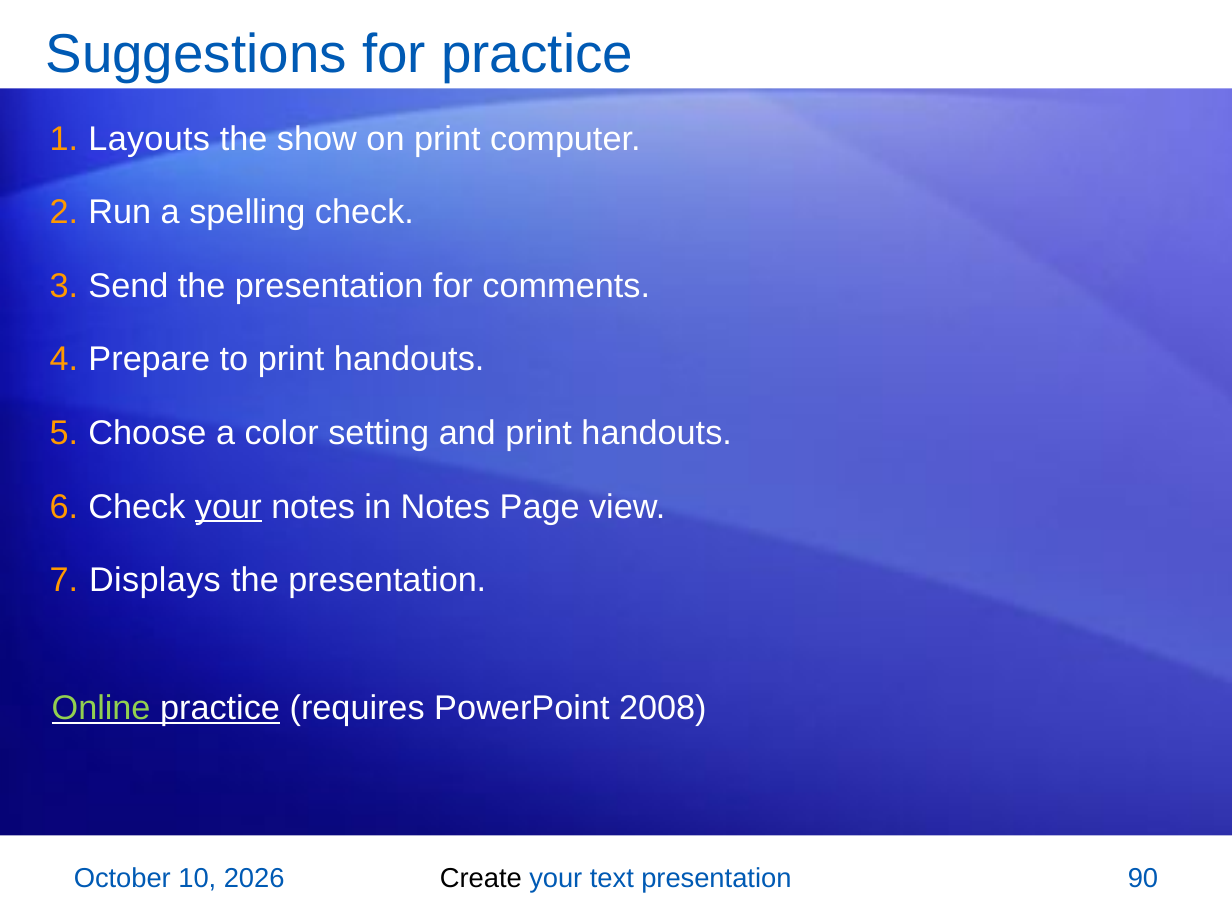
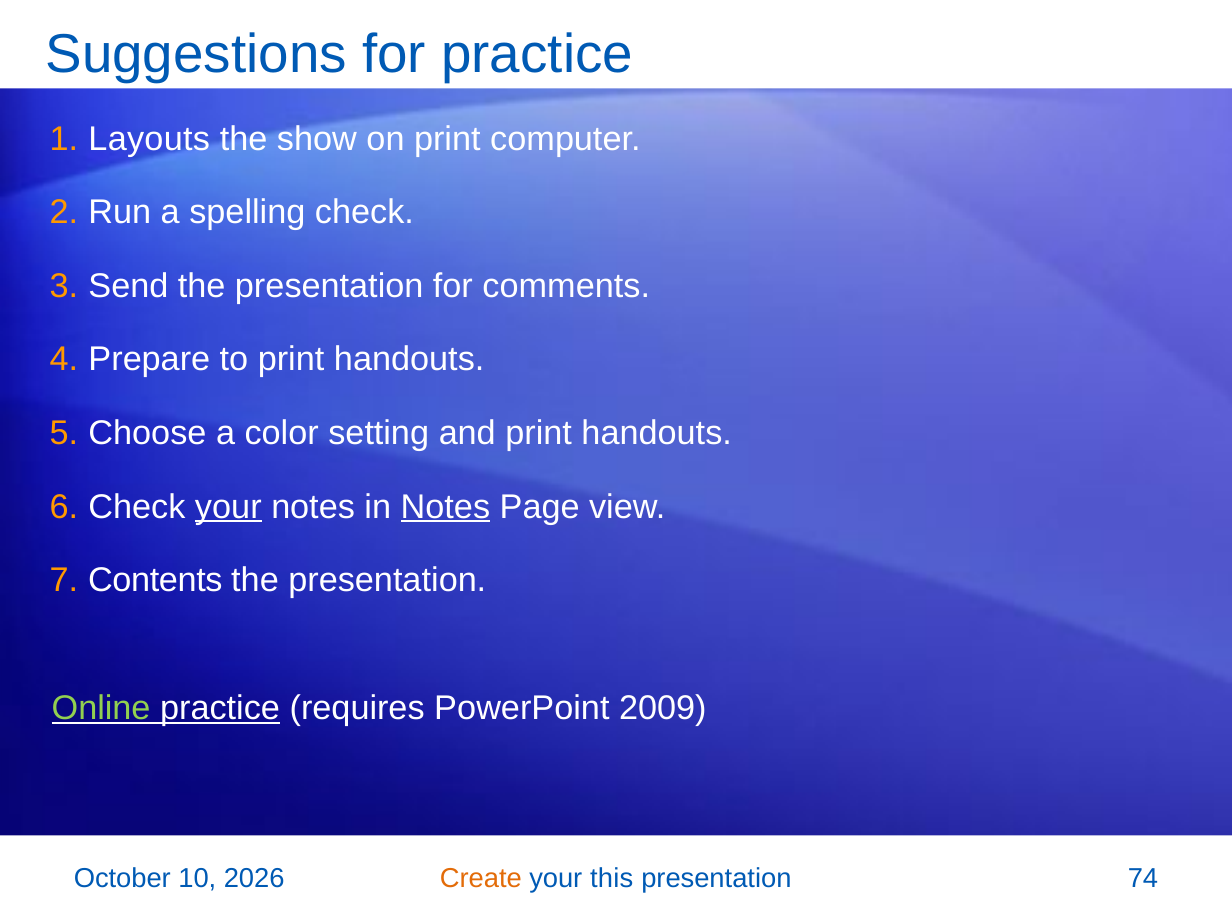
Notes underline: none -> present (445, 507)
Displays: Displays -> Contents (155, 580)
2008: 2008 -> 2009 (663, 708)
Create colour: black -> orange (481, 879)
text: text -> this (612, 879)
90: 90 -> 74 (1143, 879)
